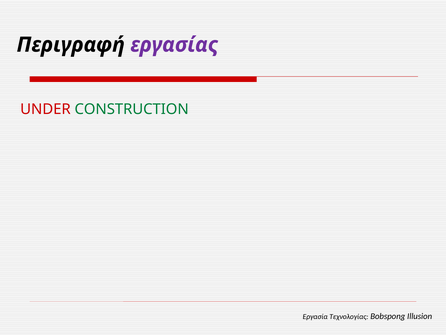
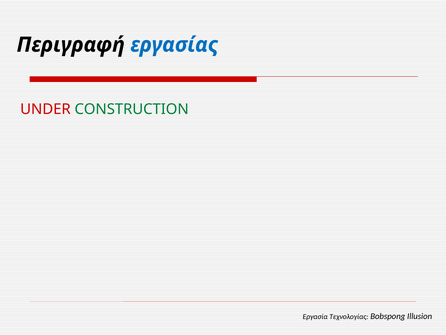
εργασίας colour: purple -> blue (174, 45)
